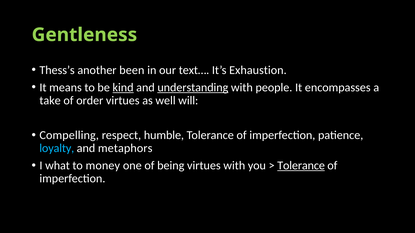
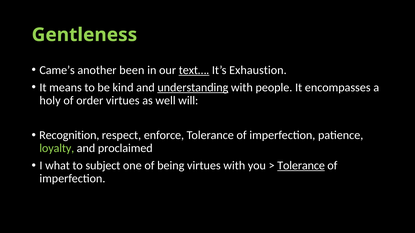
Thess’s: Thess’s -> Came’s (57, 70)
text… underline: none -> present (194, 70)
kind underline: present -> none (123, 88)
take: take -> holy (50, 101)
Compelling: Compelling -> Recognition (69, 135)
humble: humble -> enforce (164, 135)
loyalty colour: light blue -> light green (57, 149)
metaphors: metaphors -> proclaimed (125, 149)
money: money -> subject (103, 166)
